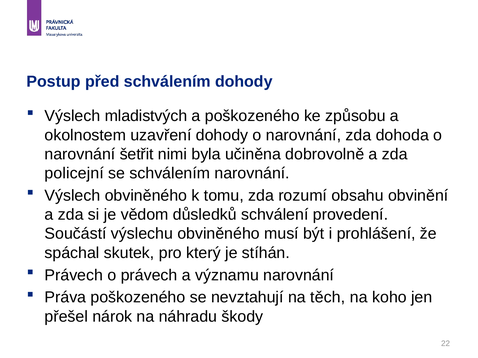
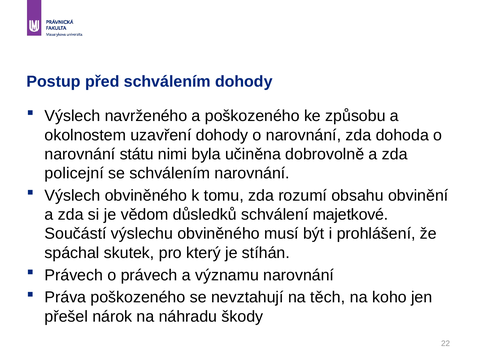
mladistvých: mladistvých -> navrženého (146, 116)
šetřit: šetřit -> státu (137, 154)
provedení: provedení -> majetkové (351, 215)
